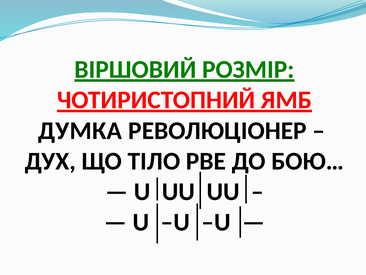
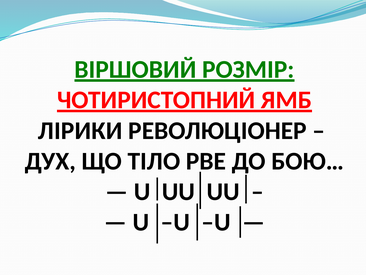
ДУМКА: ДУМКА -> ЛІРИКИ (80, 130)
